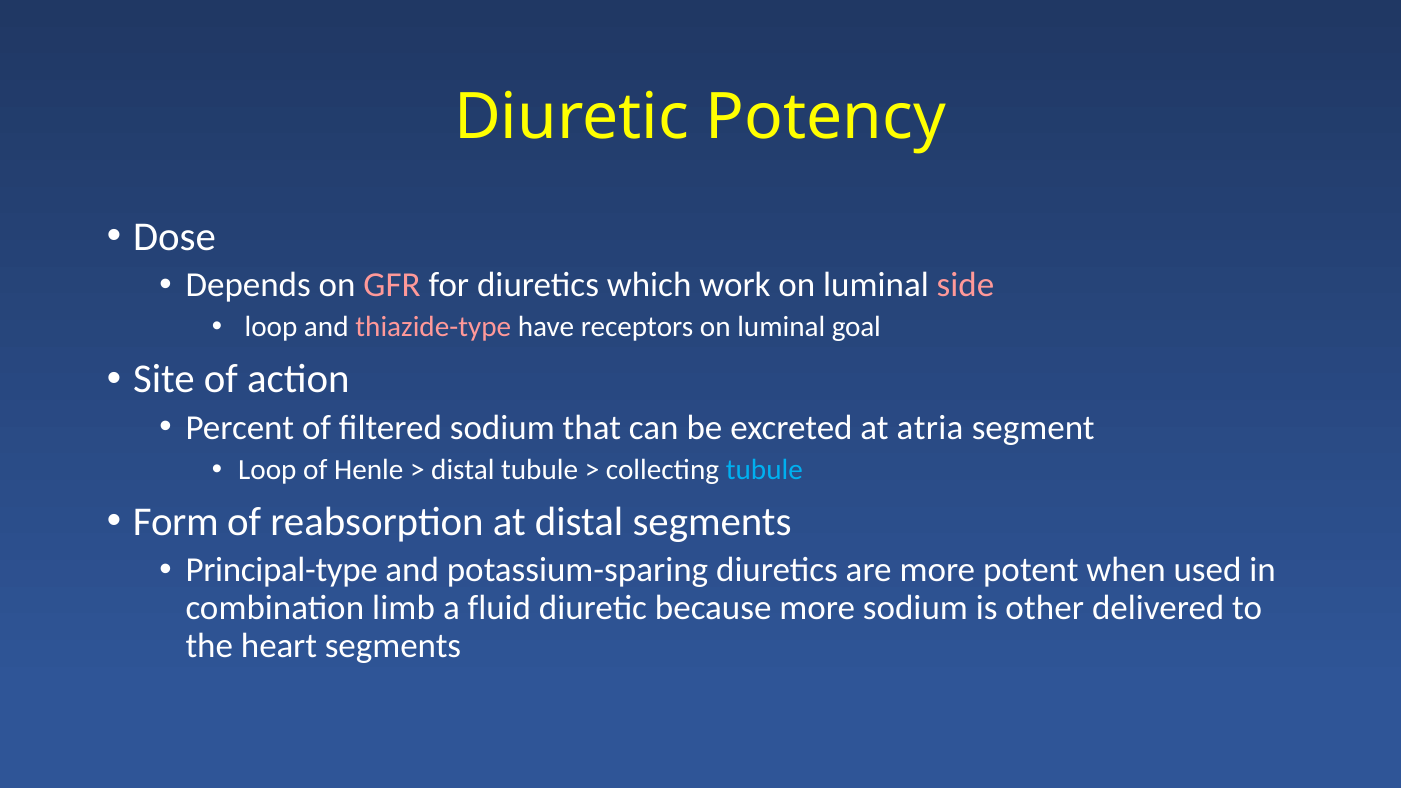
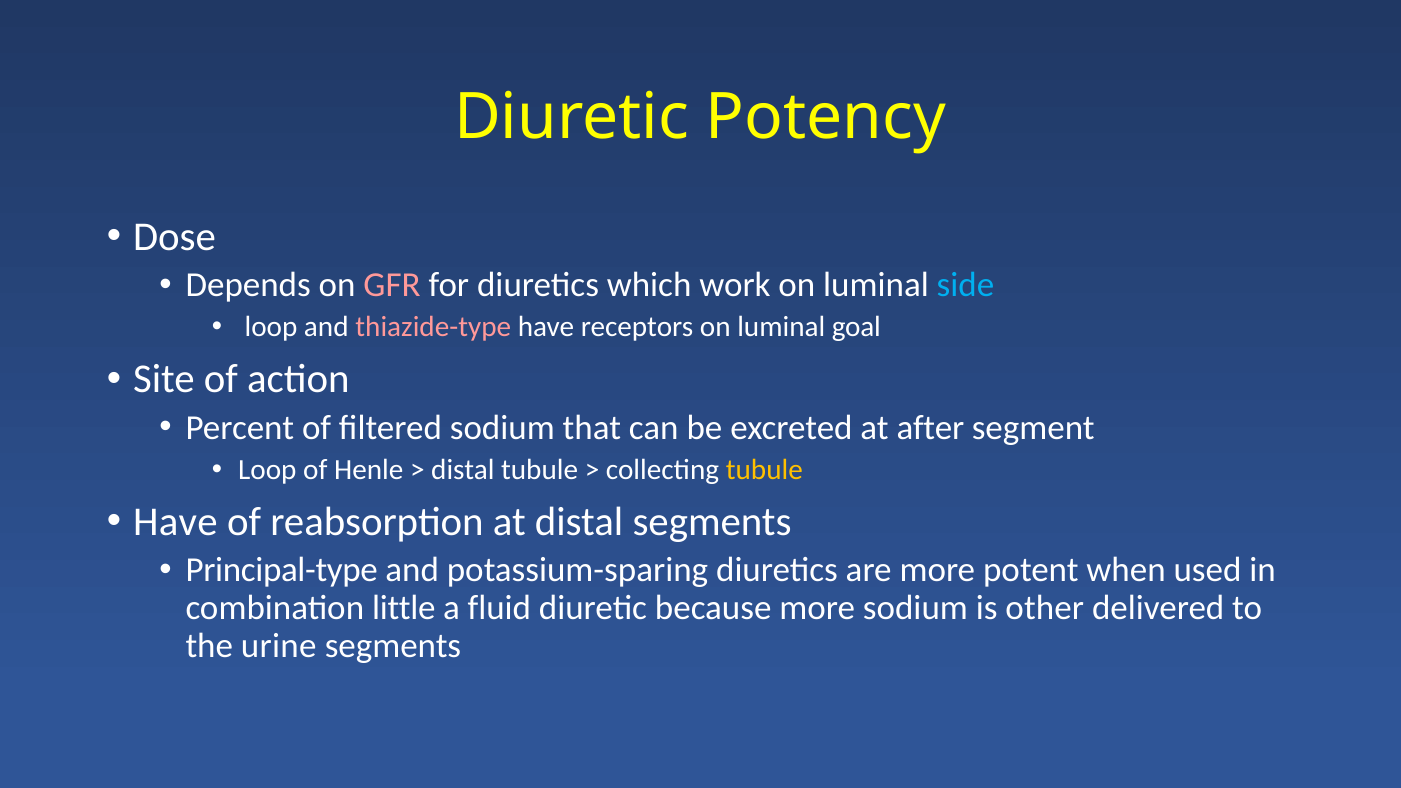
side colour: pink -> light blue (965, 285)
atria: atria -> after (930, 428)
tubule colour: light blue -> yellow (764, 470)
Form: Form -> Have (175, 522)
limb: limb -> little (404, 608)
heart: heart -> urine (279, 646)
